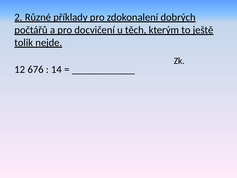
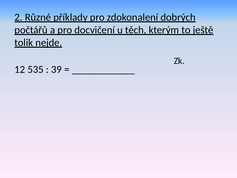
676: 676 -> 535 (36, 69)
14: 14 -> 39 (56, 69)
